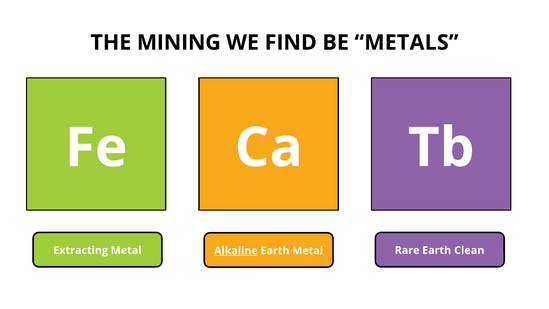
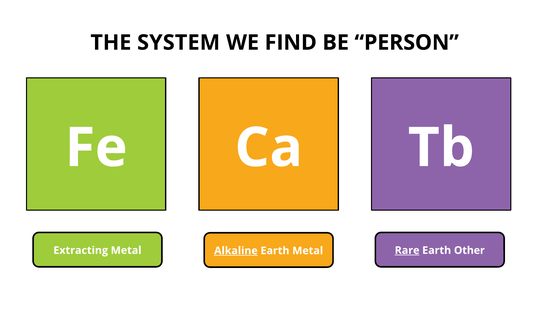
MINING: MINING -> SYSTEM (179, 43)
METALS: METALS -> PERSON (407, 43)
Rare underline: none -> present (407, 250)
Clean: Clean -> Other (469, 250)
